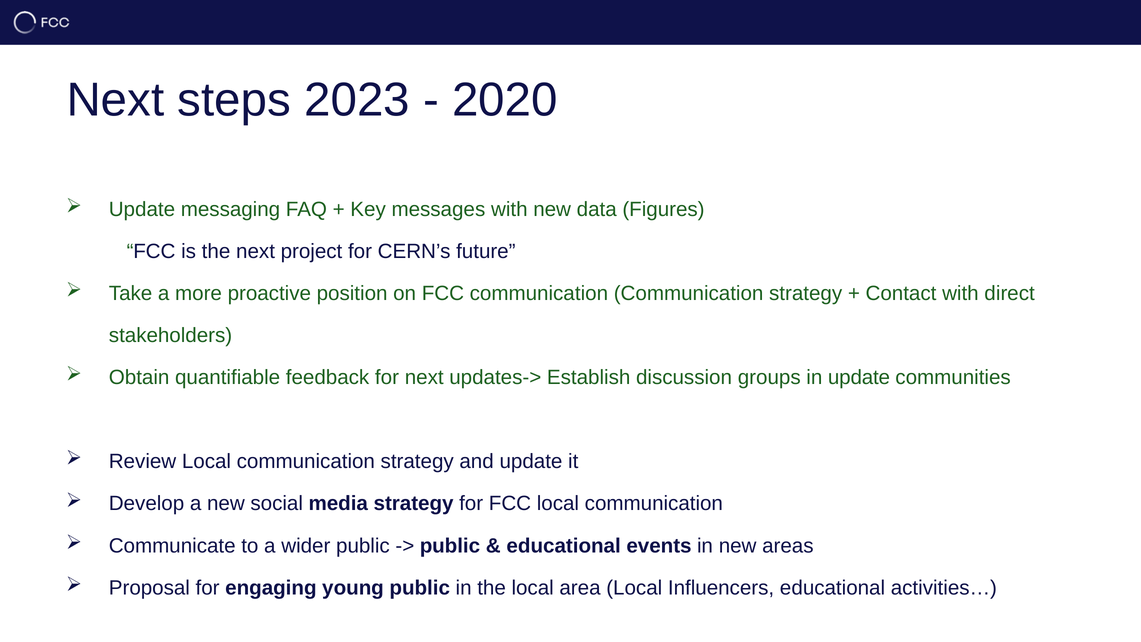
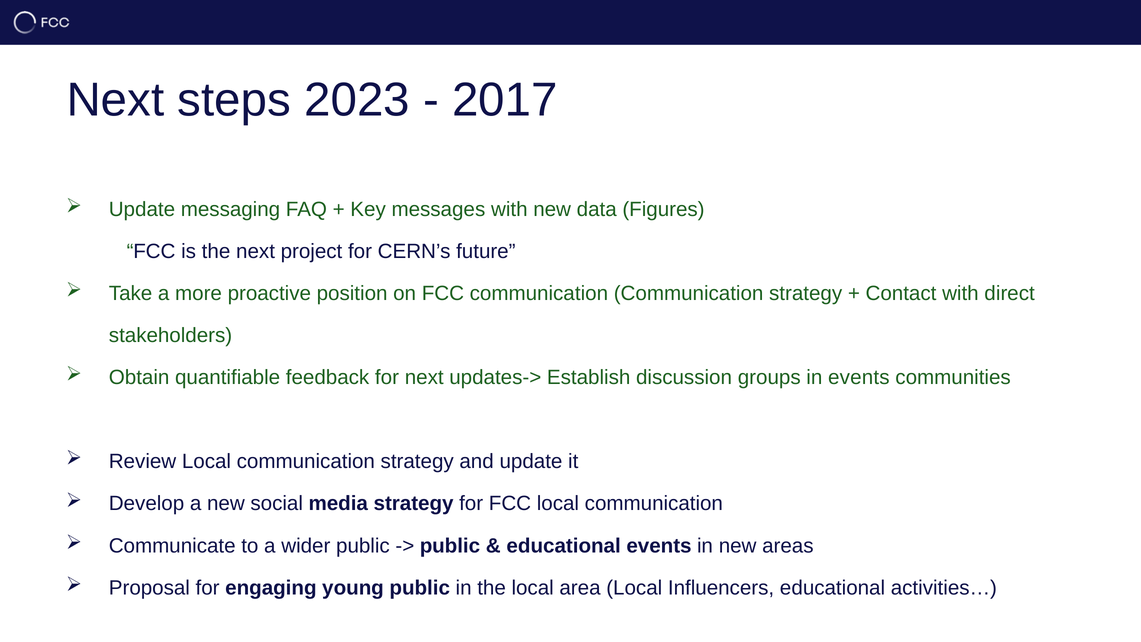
2020: 2020 -> 2017 (505, 100)
in update: update -> events (859, 377)
